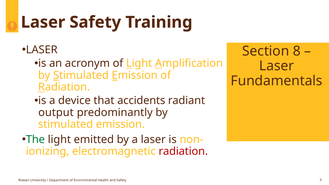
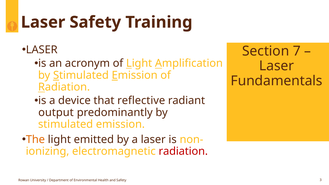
8: 8 -> 7 (297, 51)
accidents: accidents -> reflective (141, 101)
The colour: green -> orange (35, 140)
